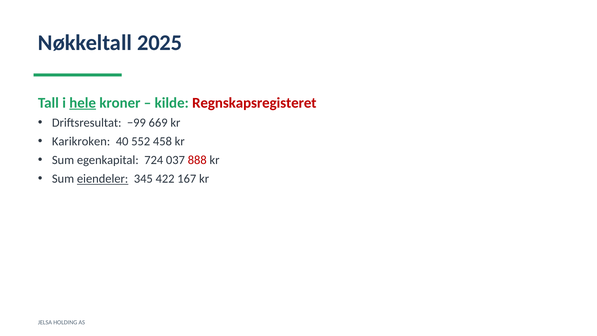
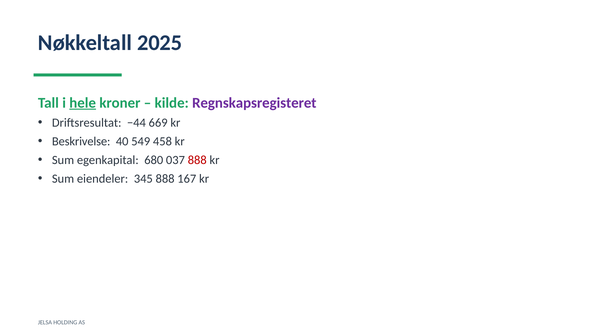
Regnskapsregisteret colour: red -> purple (254, 103)
−99: −99 -> −44 (136, 123)
Karikroken: Karikroken -> Beskrivelse (81, 141)
552: 552 -> 549 (141, 141)
724: 724 -> 680 (154, 160)
eiendeler underline: present -> none (103, 179)
345 422: 422 -> 888 (165, 179)
